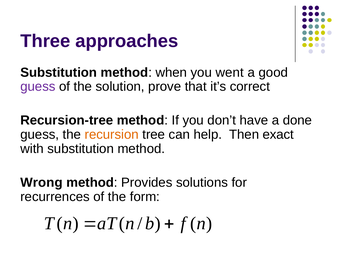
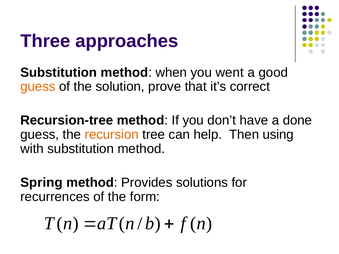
guess colour: purple -> orange (38, 87)
exact: exact -> using (278, 135)
Wrong: Wrong -> Spring (41, 183)
